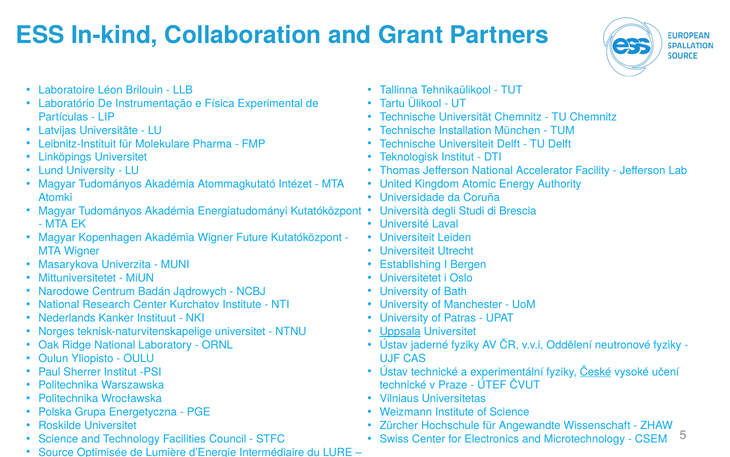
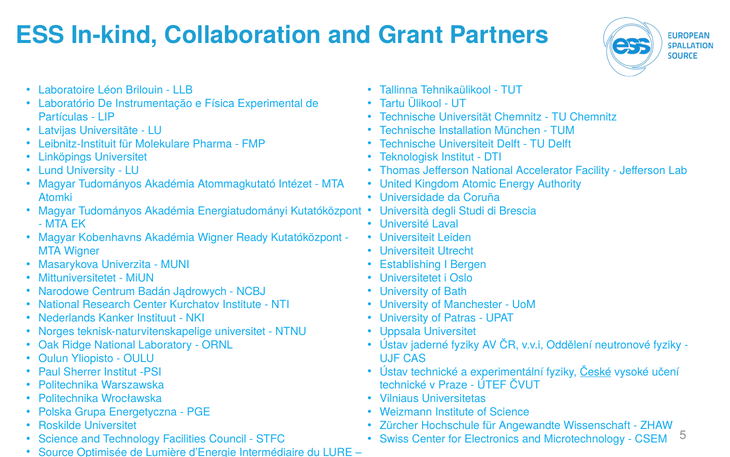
Kopenhagen: Kopenhagen -> Kobenhavns (110, 237)
Future: Future -> Ready (252, 237)
Uppsala underline: present -> none (400, 331)
